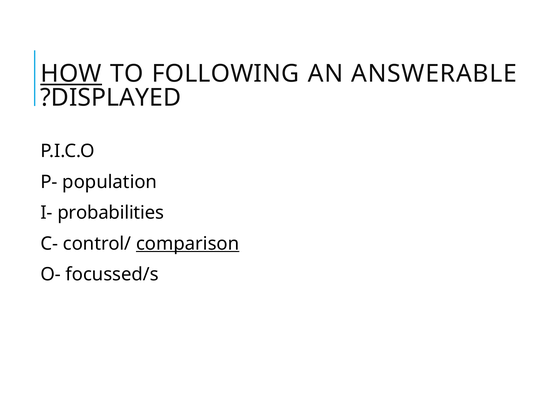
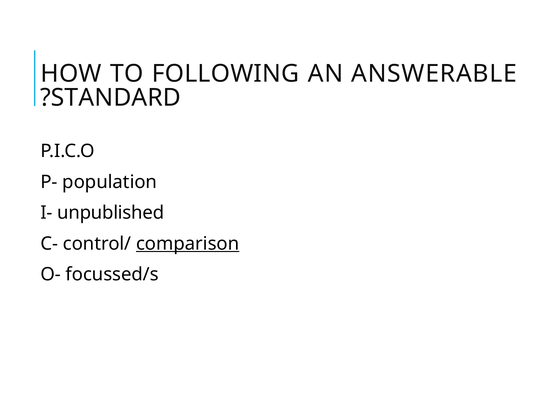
HOW underline: present -> none (71, 74)
DISPLAYED: DISPLAYED -> STANDARD (116, 98)
probabilities: probabilities -> unpublished (111, 213)
